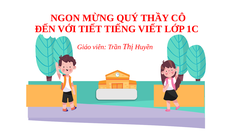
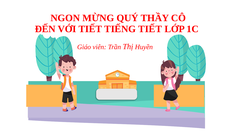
TIẾNG VIẾT: VIẾT -> TIẾT (150, 29)
